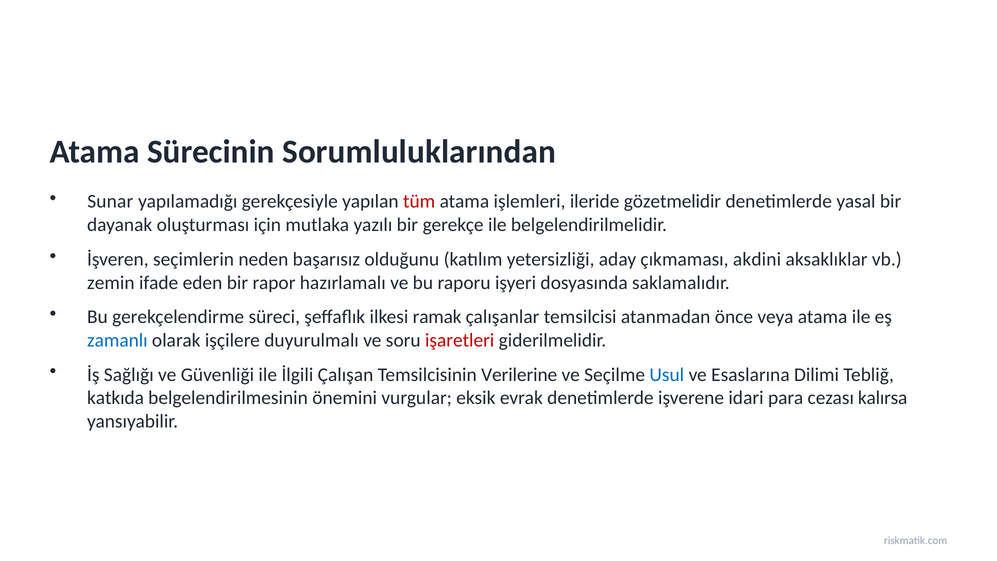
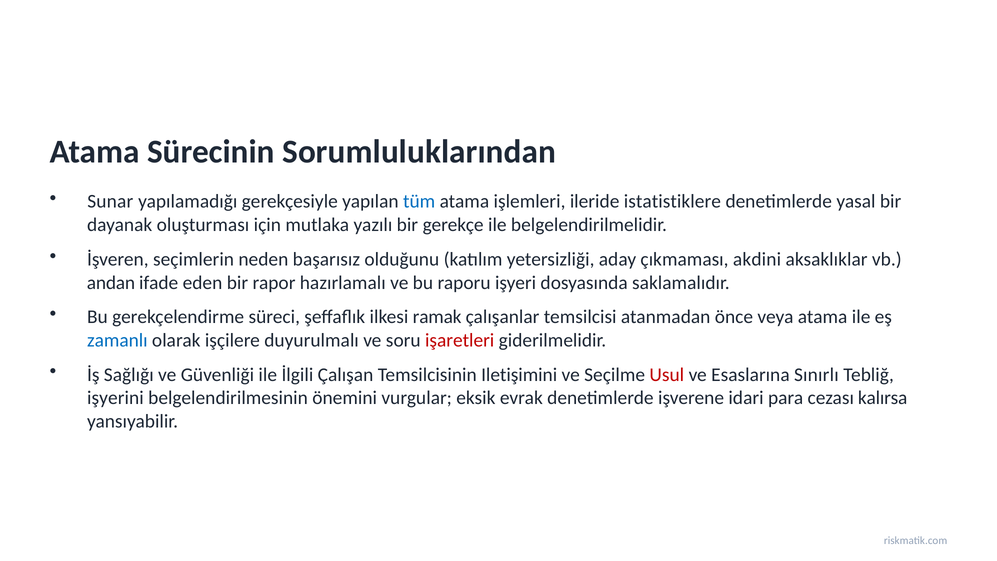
tüm colour: red -> blue (419, 202)
gözetmelidir: gözetmelidir -> istatistiklere (672, 202)
zemin: zemin -> andan (111, 283)
Verilerine: Verilerine -> Iletişimini (519, 375)
Usul colour: blue -> red (667, 375)
Dilimi: Dilimi -> Sınırlı (816, 375)
katkıda: katkıda -> işyerini (115, 398)
